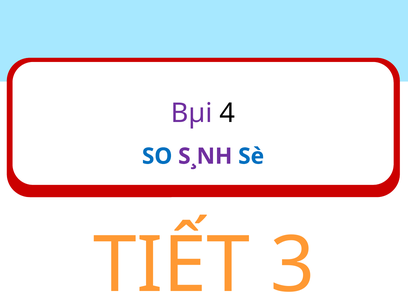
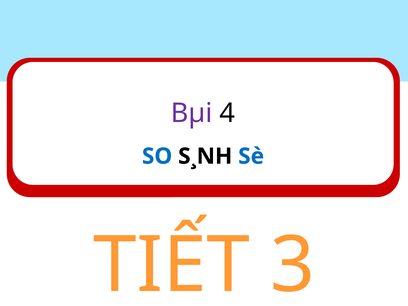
S¸NH colour: purple -> black (205, 156)
